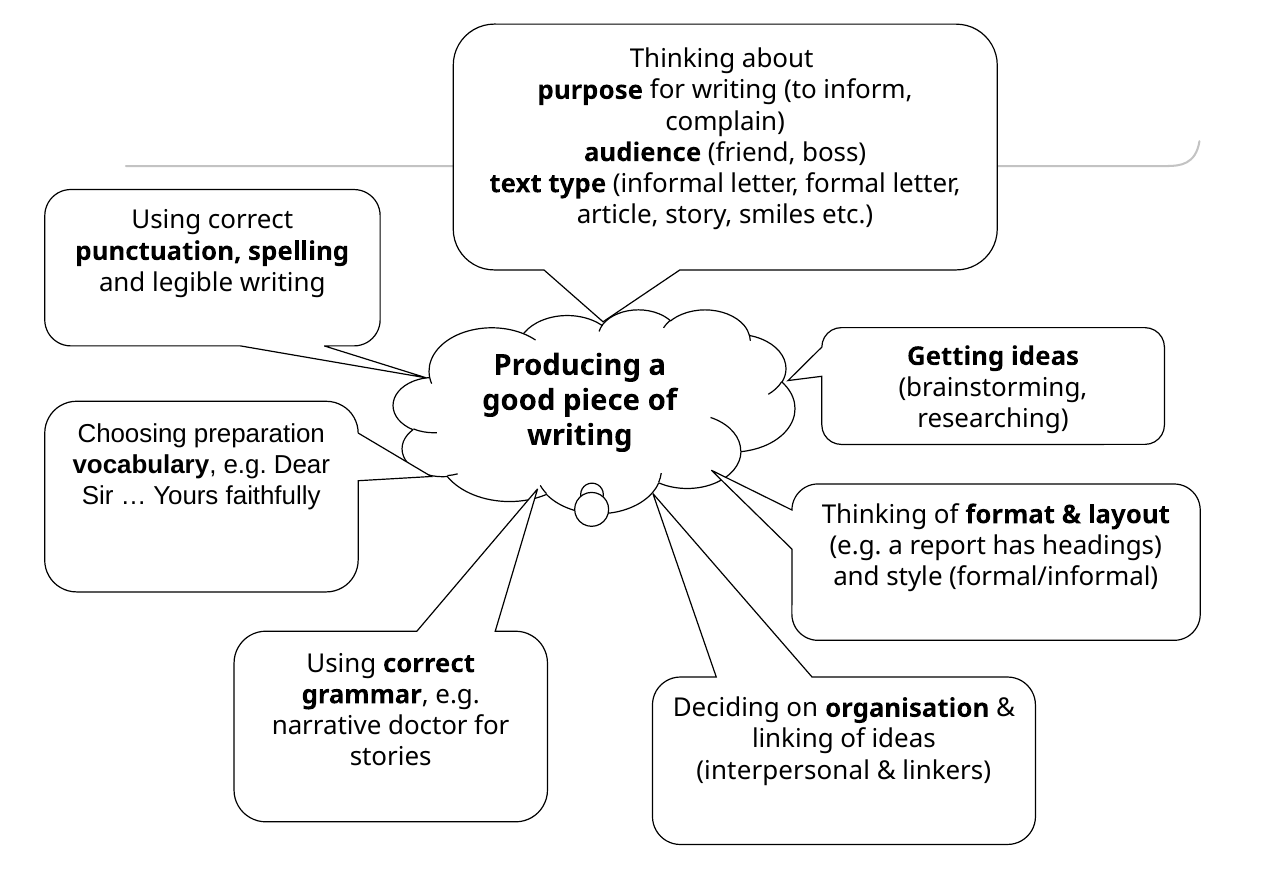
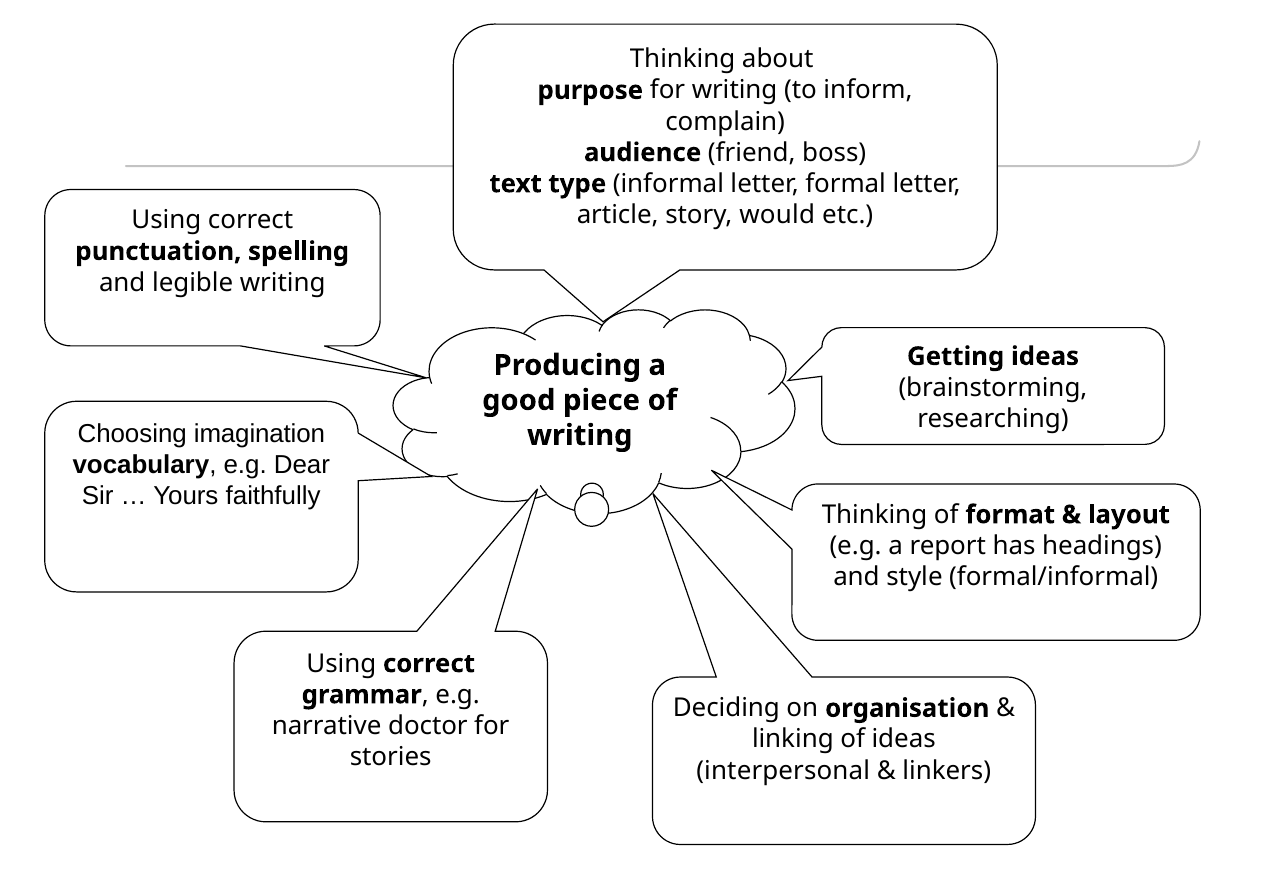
smiles: smiles -> would (777, 215)
preparation: preparation -> imagination (259, 434)
